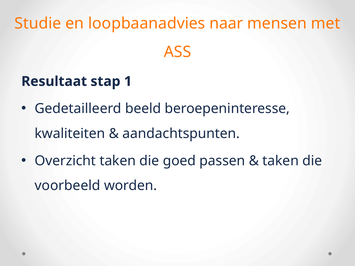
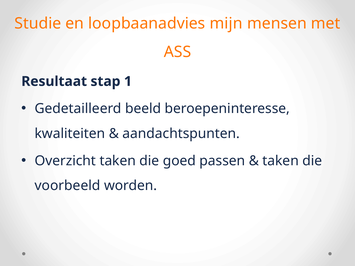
naar: naar -> mijn (226, 23)
